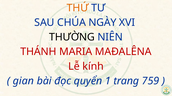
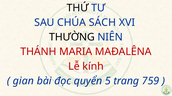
THỨ colour: orange -> black (78, 8)
NGÀY: NGÀY -> SÁCH (102, 23)
1: 1 -> 5 (108, 82)
